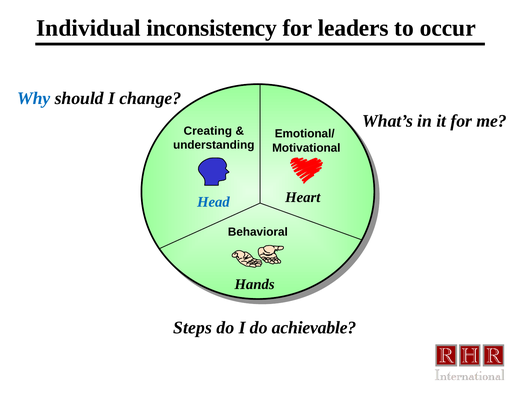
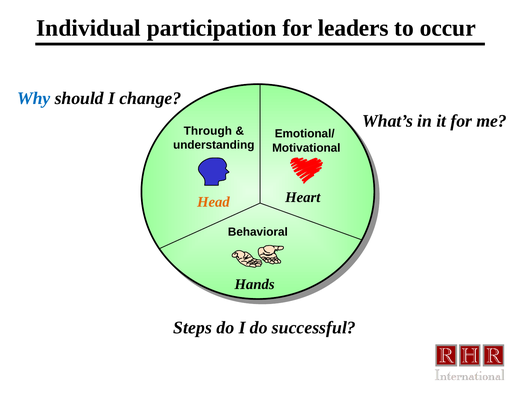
inconsistency: inconsistency -> participation (212, 28)
Creating: Creating -> Through (208, 131)
Head colour: blue -> orange (213, 202)
achievable: achievable -> successful (314, 327)
